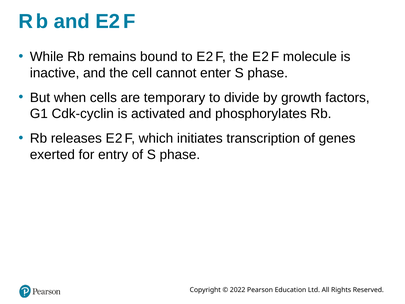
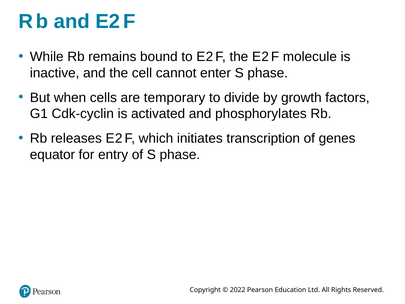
exerted: exerted -> equator (52, 155)
